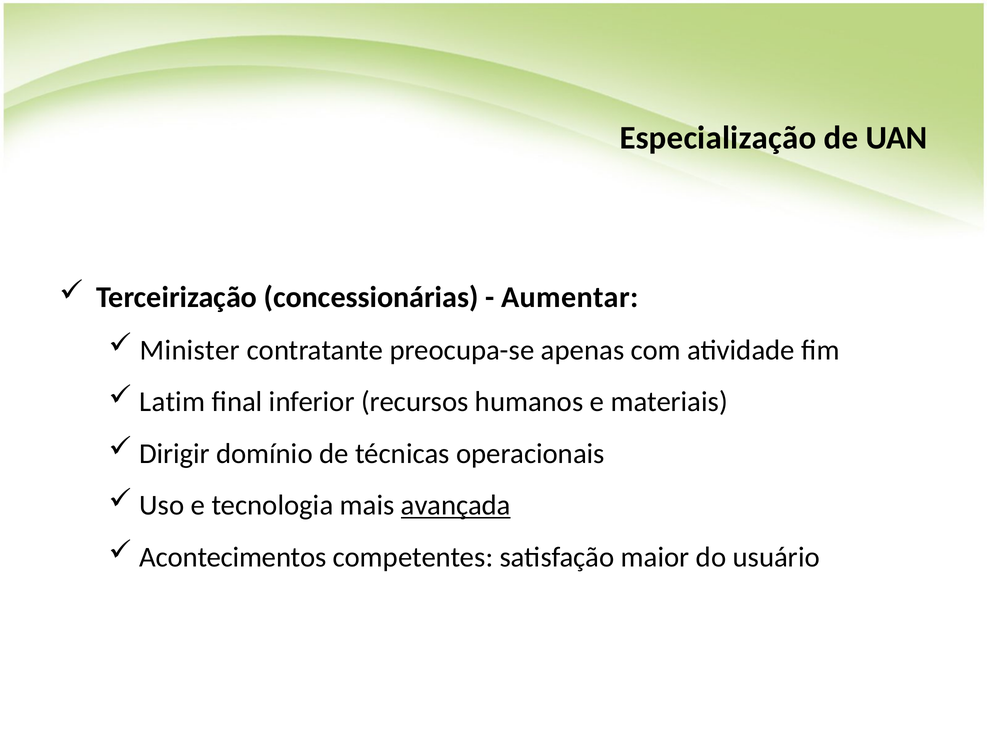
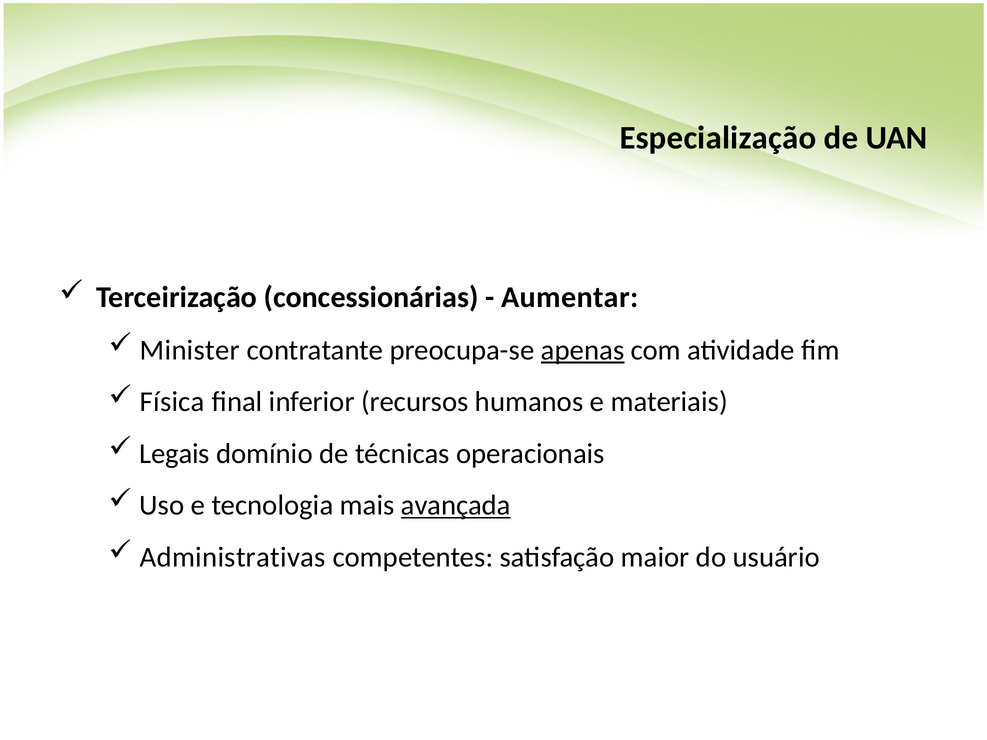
apenas underline: none -> present (583, 350)
Latim: Latim -> Física (172, 402)
Dirigir: Dirigir -> Legais (175, 454)
Acontecimentos: Acontecimentos -> Administrativas (233, 557)
